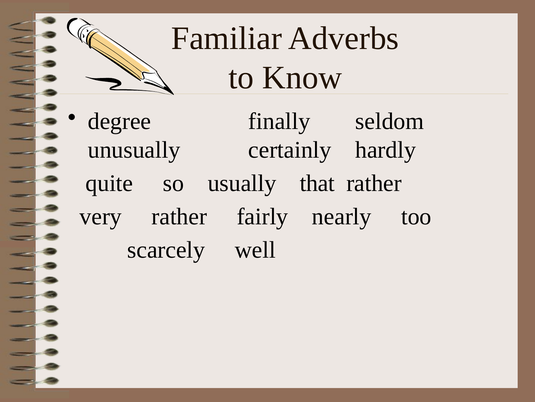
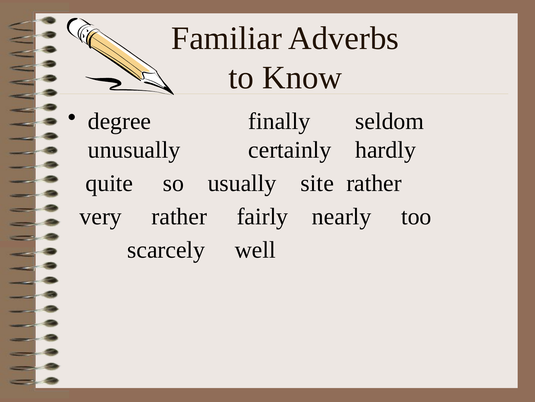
that: that -> site (317, 183)
